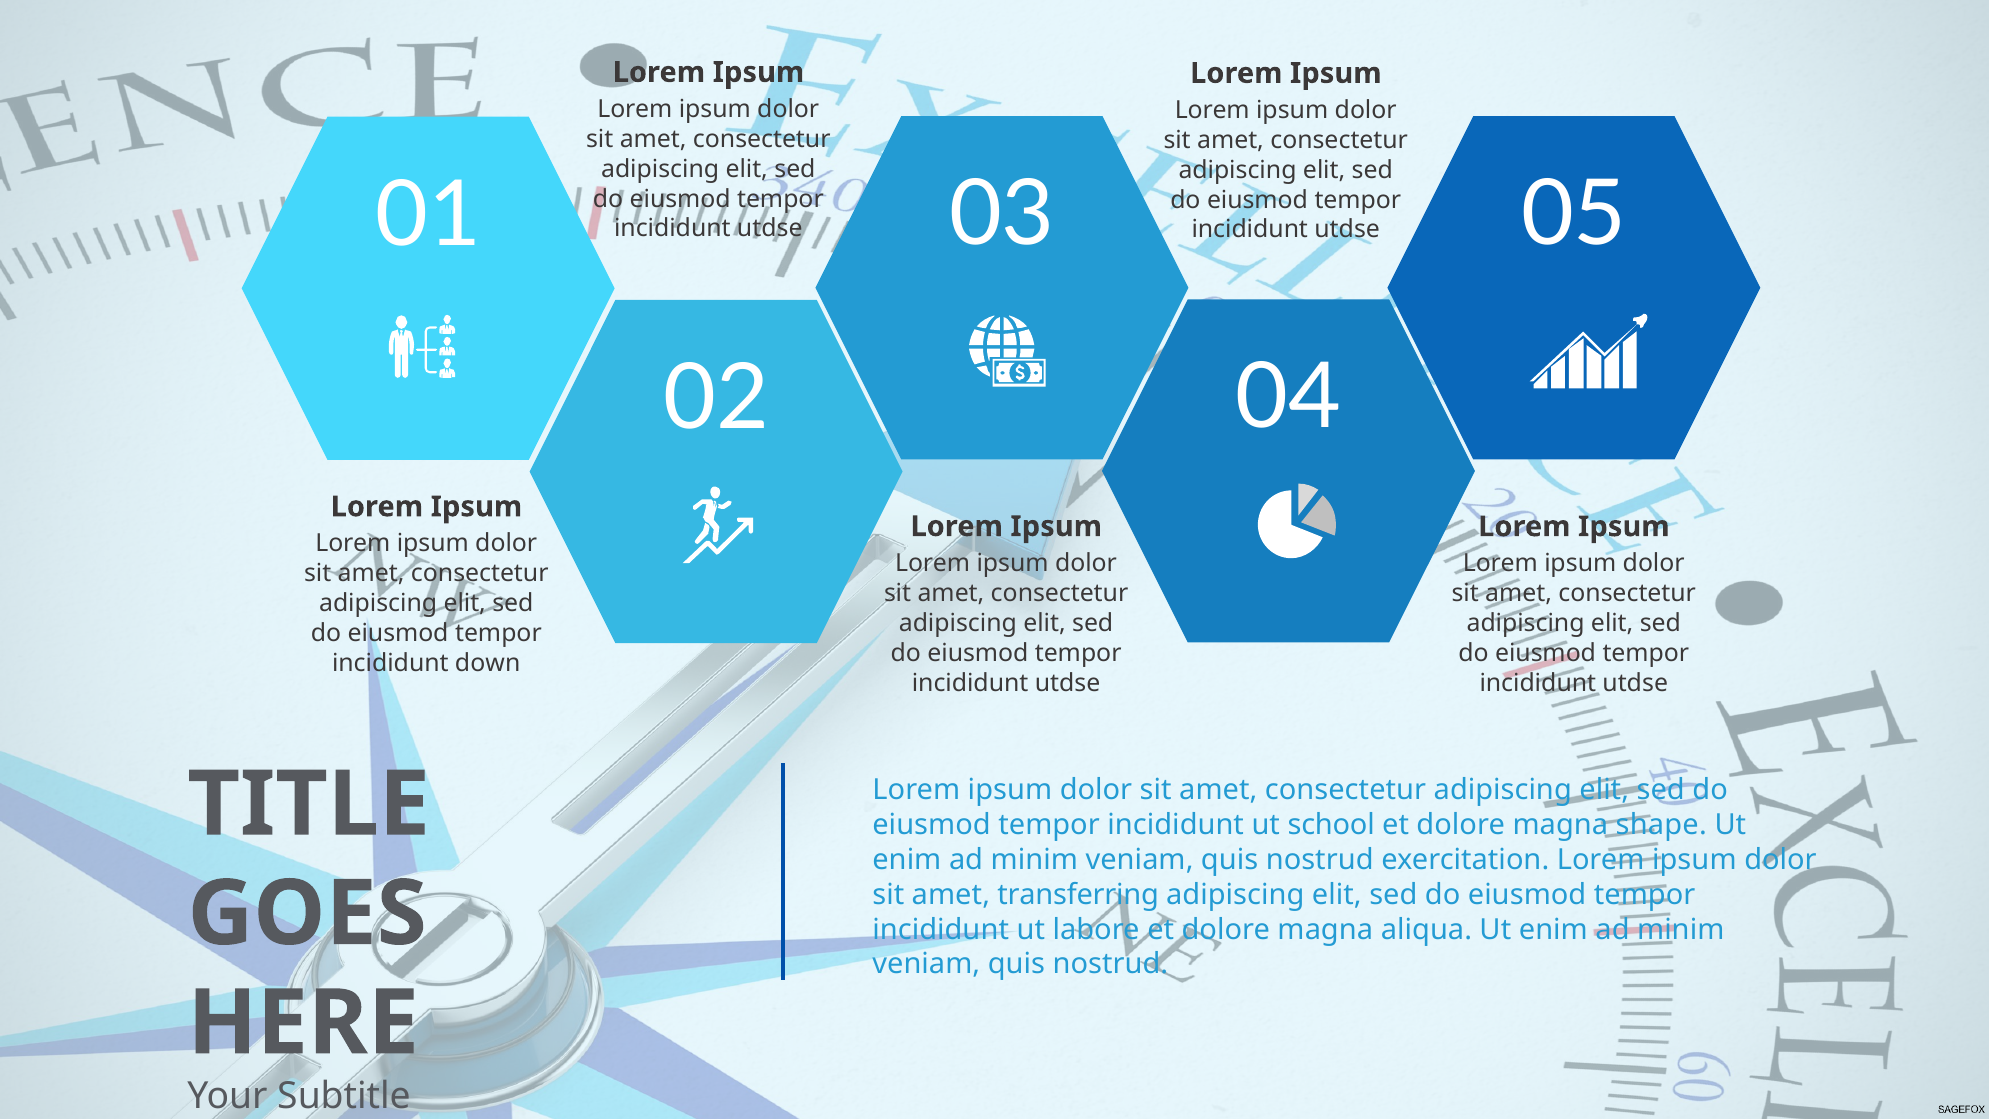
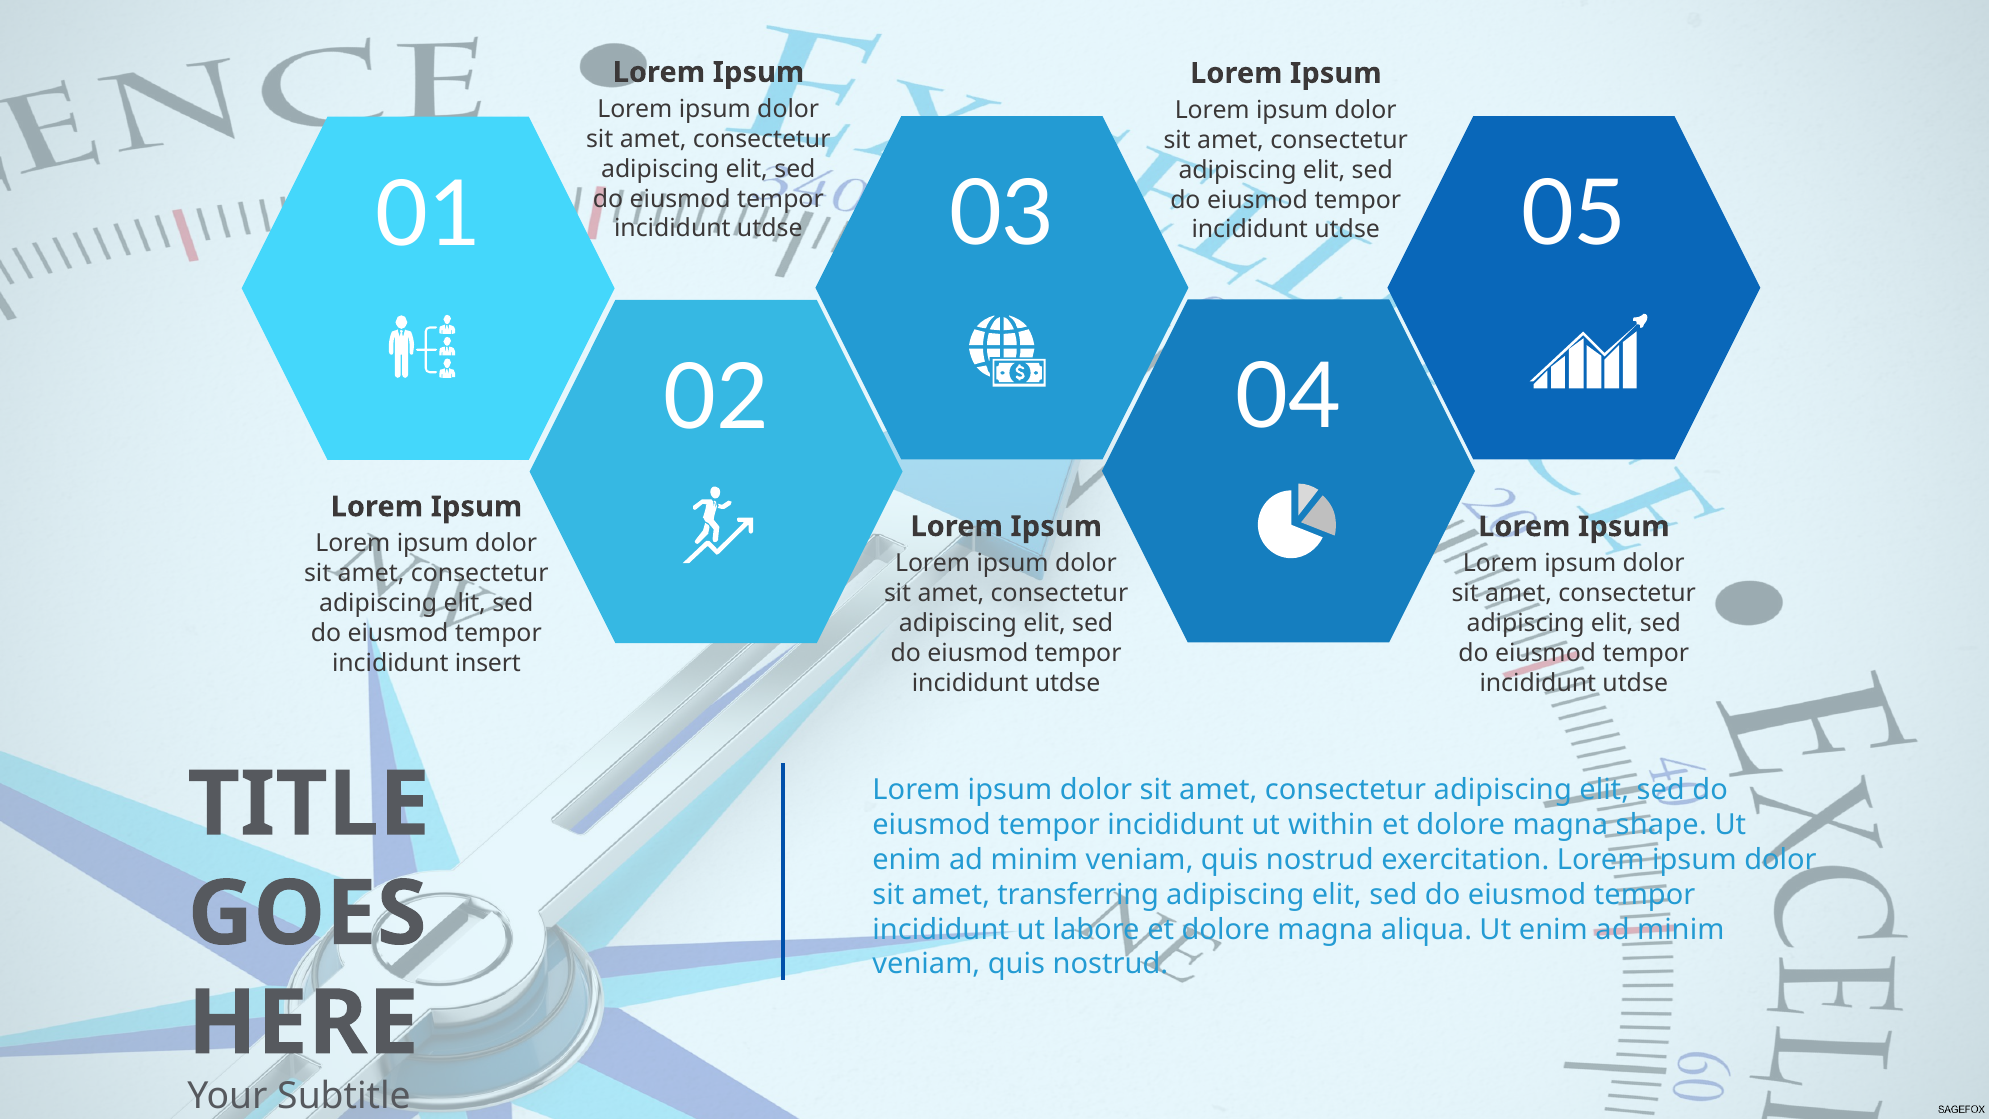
down: down -> insert (488, 663)
school: school -> within (1331, 825)
